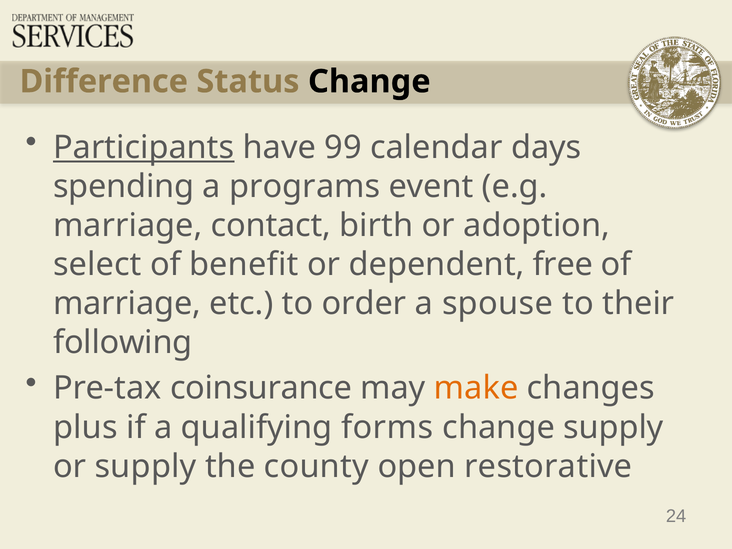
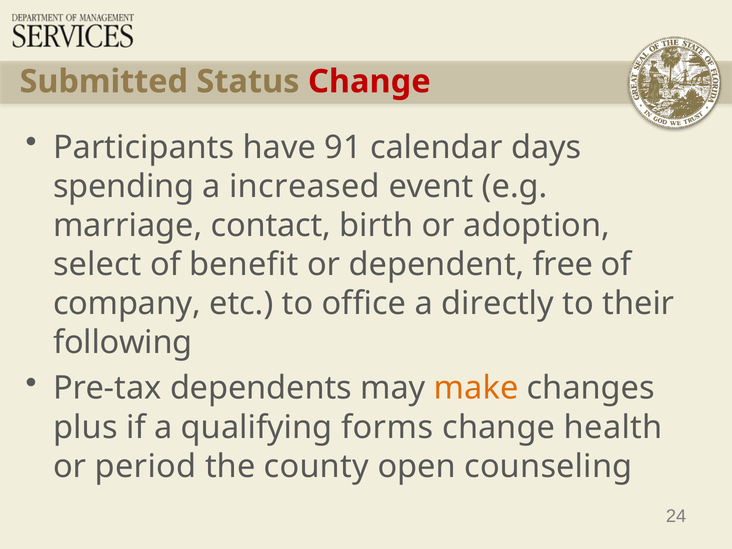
Difference: Difference -> Submitted (104, 82)
Change colour: black -> red (369, 82)
Participants underline: present -> none (144, 147)
99: 99 -> 91 (343, 147)
programs: programs -> increased (305, 186)
marriage: marriage -> company (127, 304)
order: order -> office (364, 304)
spouse: spouse -> directly (498, 304)
coinsurance: coinsurance -> dependents (261, 388)
change supply: supply -> health (613, 427)
or supply: supply -> period (146, 466)
restorative: restorative -> counseling (548, 466)
